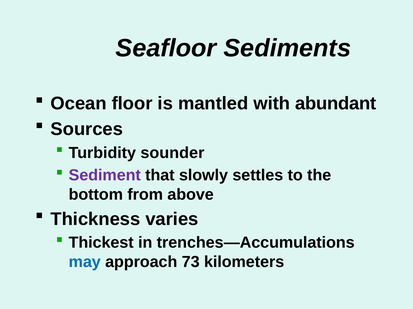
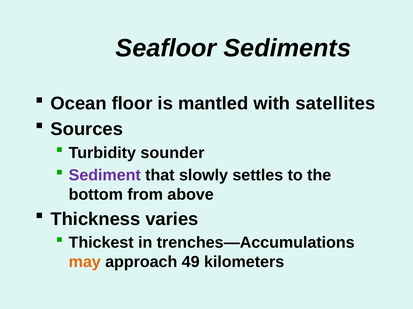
abundant: abundant -> satellites (335, 104)
may colour: blue -> orange (85, 263)
73: 73 -> 49 (191, 263)
